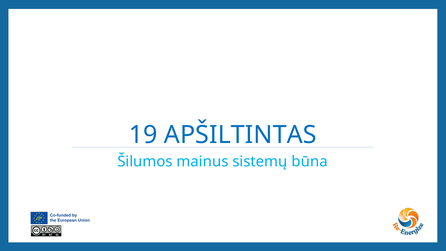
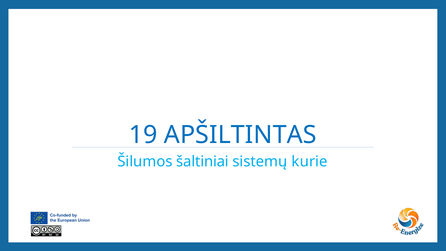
mainus: mainus -> šaltiniai (203, 162)
būna: būna -> kurie (310, 162)
